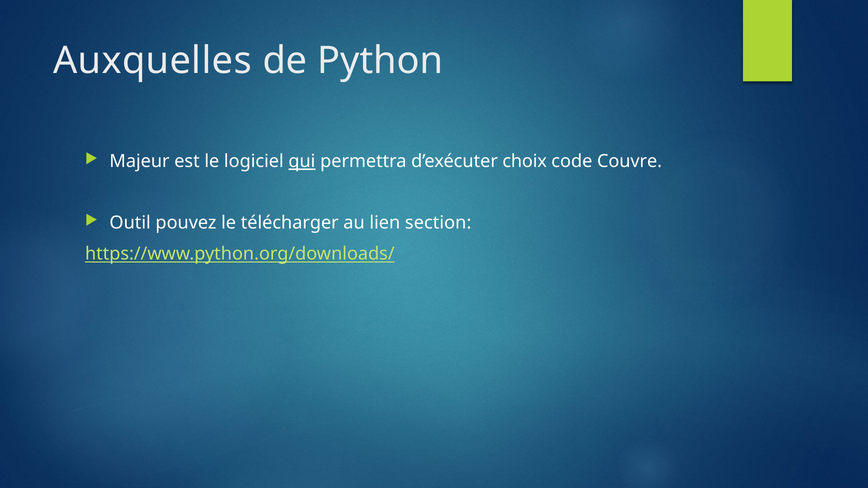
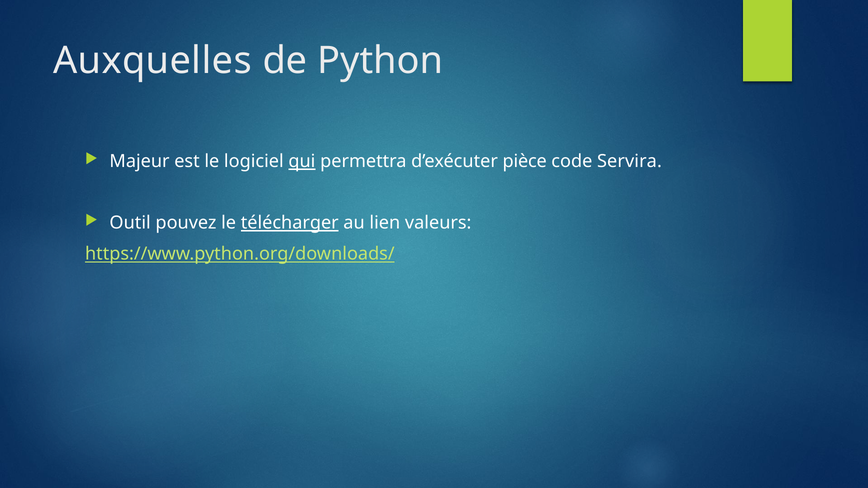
choix: choix -> pièce (525, 162)
Couvre: Couvre -> Servira (629, 162)
télécharger underline: none -> present (290, 223)
section: section -> valeurs (438, 223)
